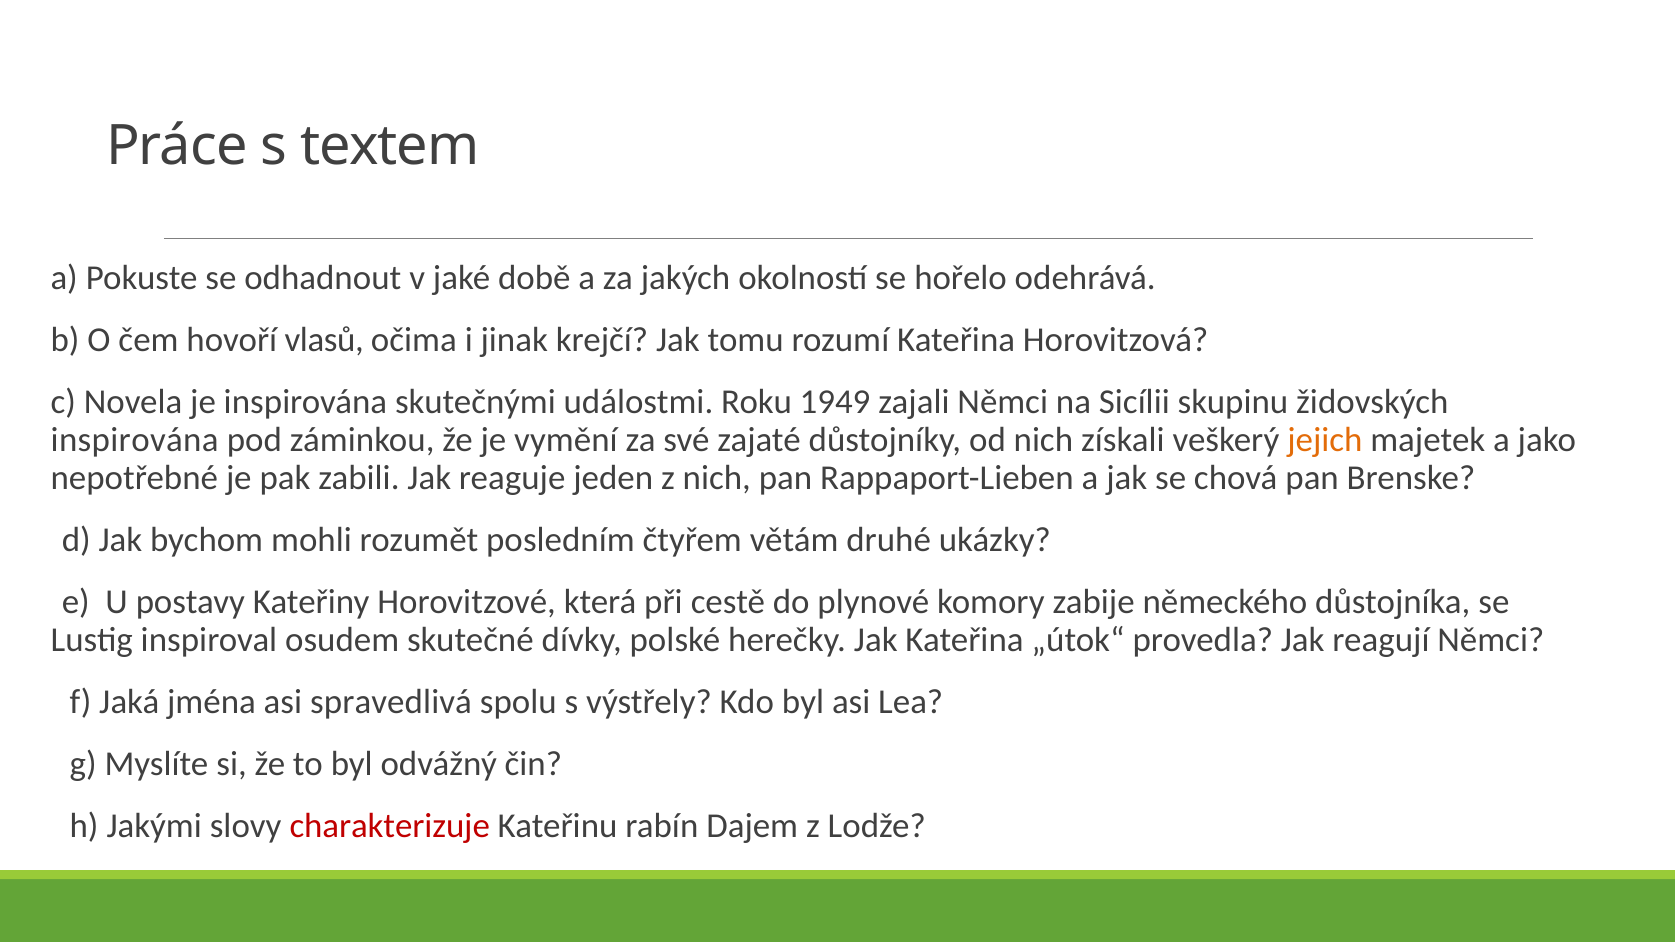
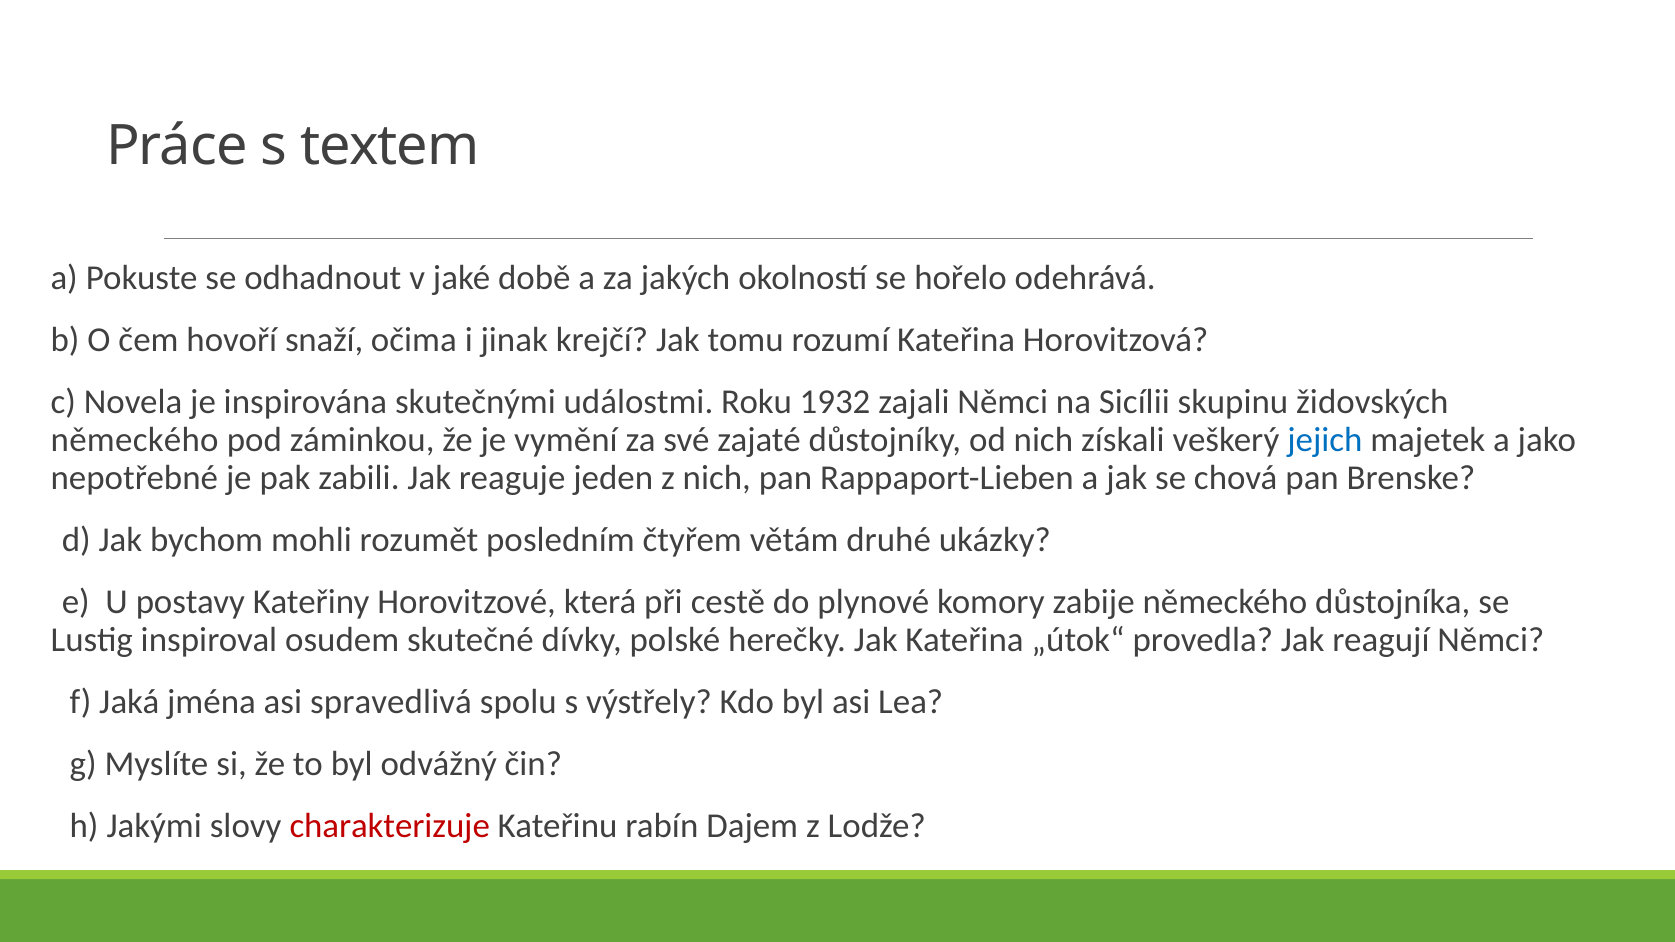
vlasů: vlasů -> snaží (324, 340)
1949: 1949 -> 1932 (835, 402)
inspirována: inspirována -> německého (135, 440)
jejich colour: orange -> blue (1325, 440)
